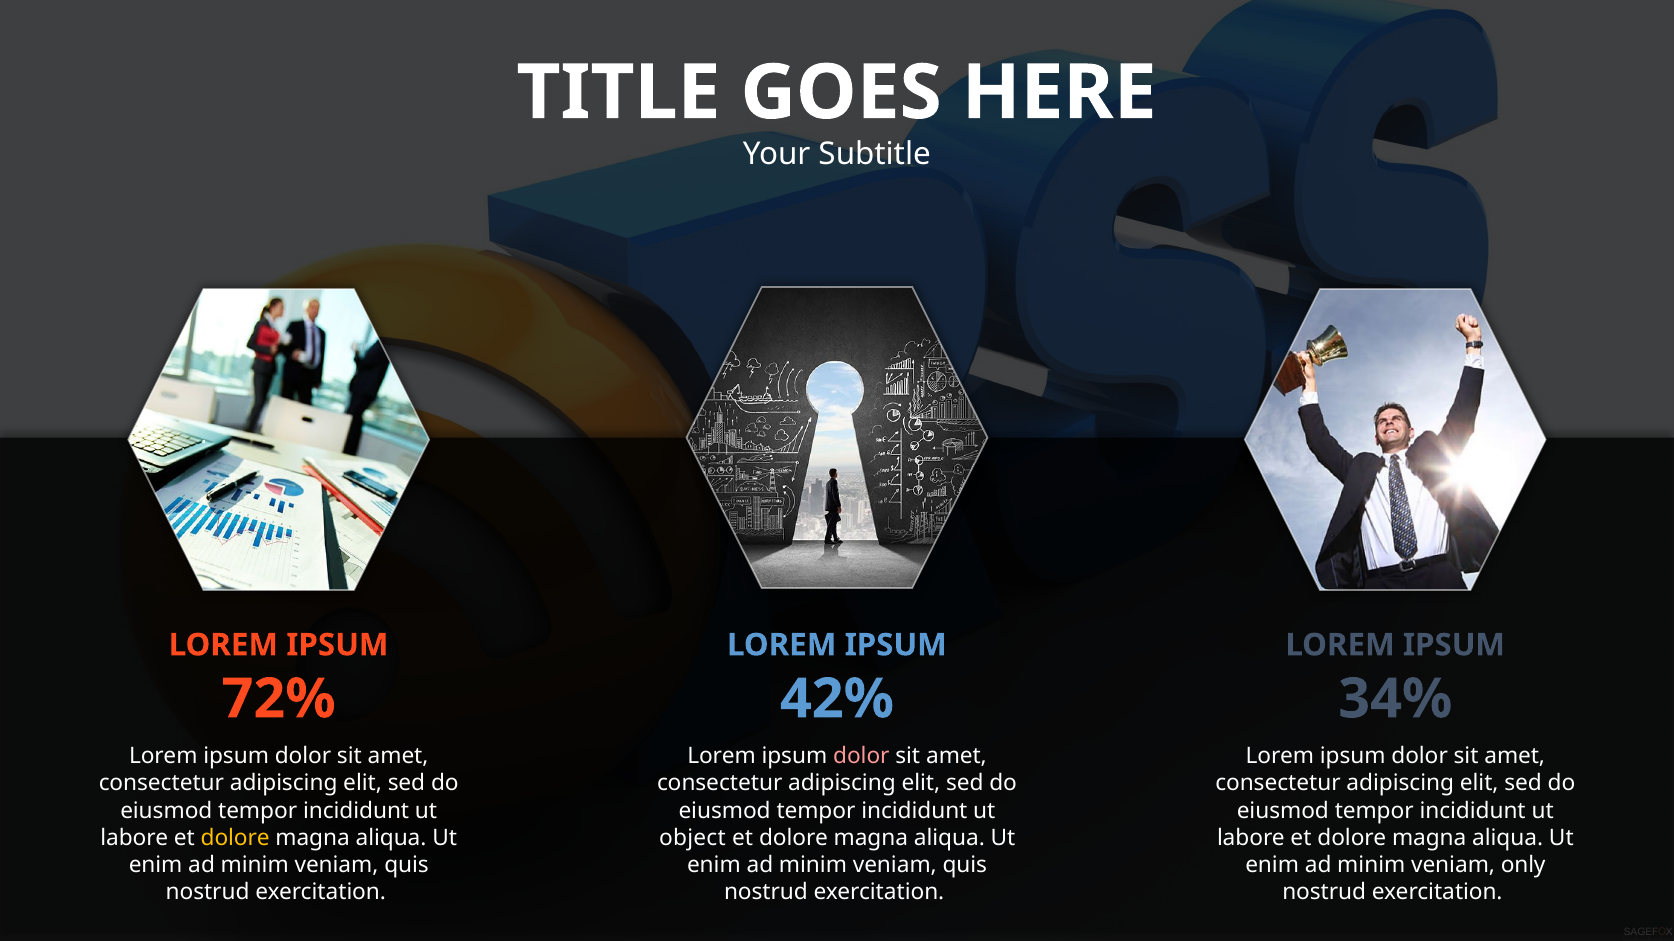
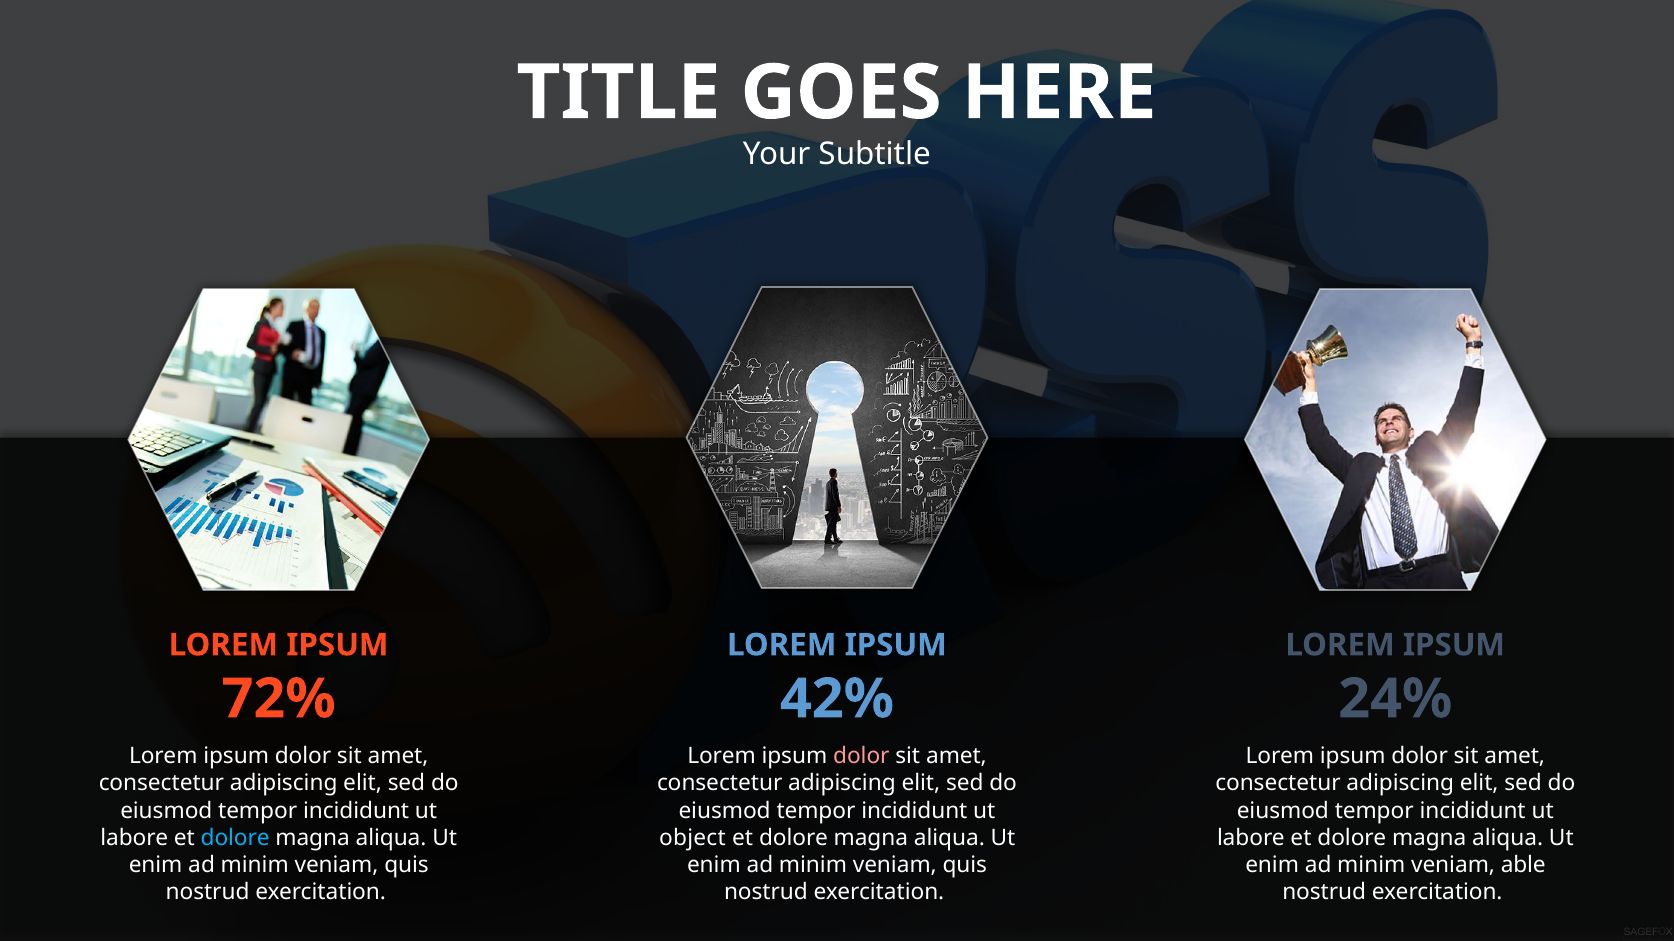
34%: 34% -> 24% (1395, 699)
dolore colour: yellow -> light blue (235, 838)
only: only -> able (1523, 866)
